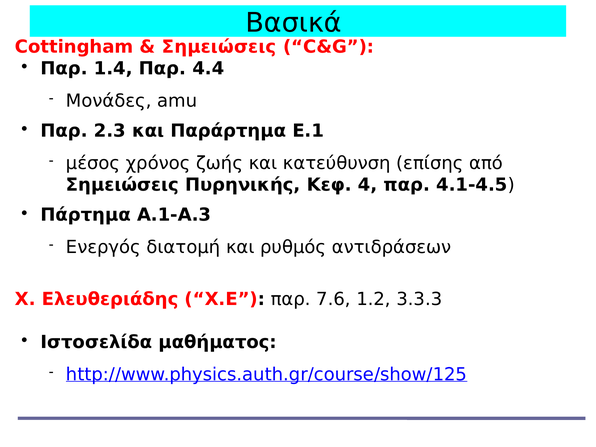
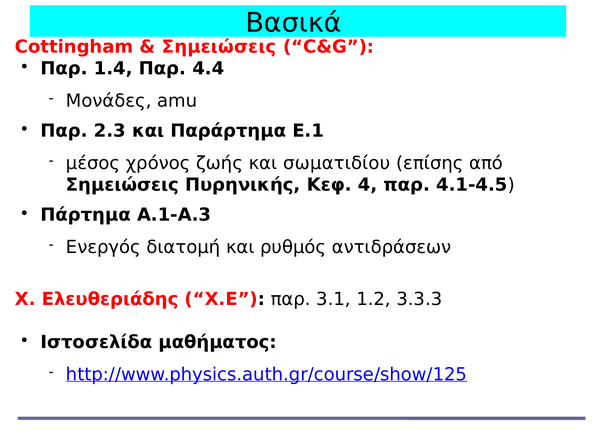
κατεύθυνση: κατεύθυνση -> σωματιδίου (337, 163)
7.6: 7.6 -> 3.1 (333, 299)
